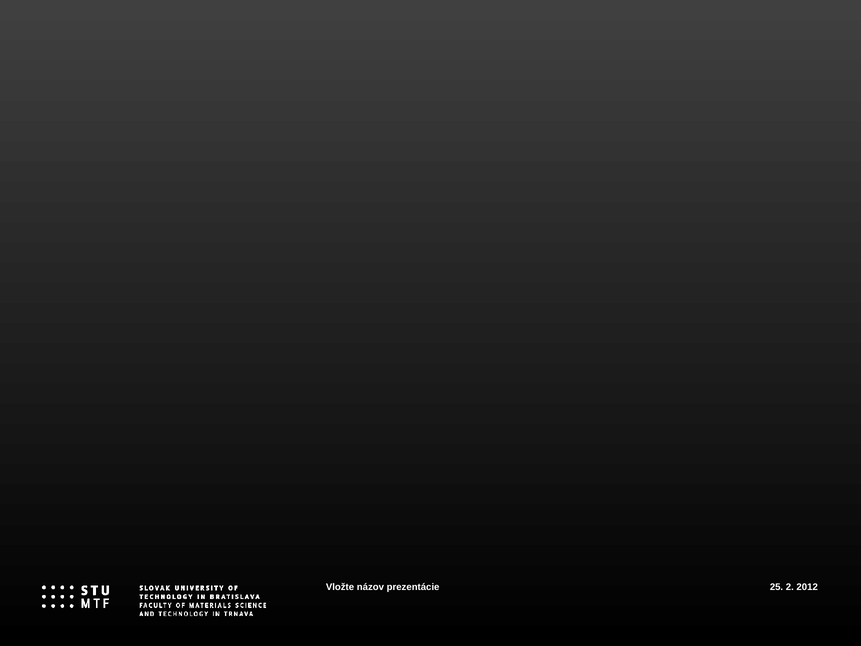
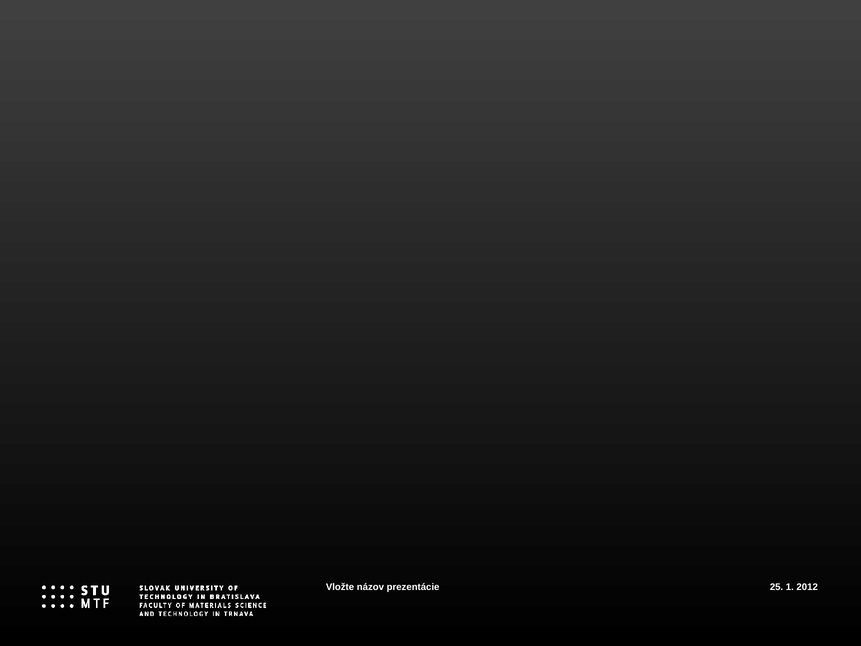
2: 2 -> 1 (790, 587)
